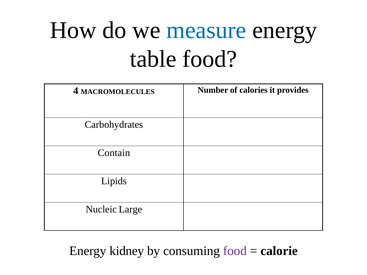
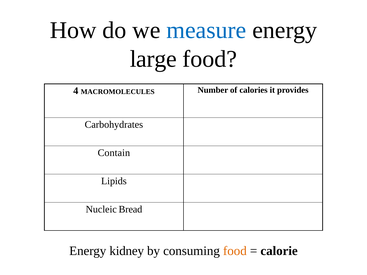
table: table -> large (153, 59)
Large: Large -> Bread (130, 209)
food colour: purple -> orange (235, 251)
